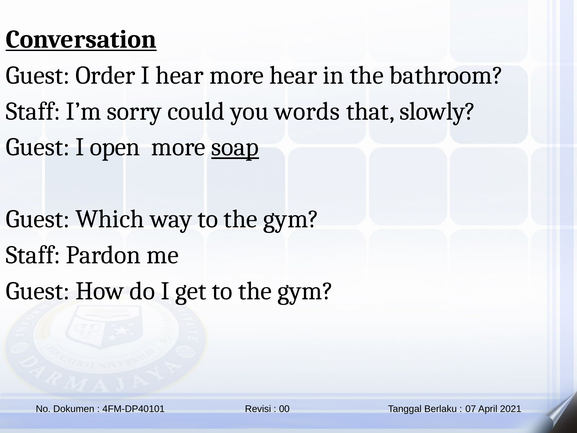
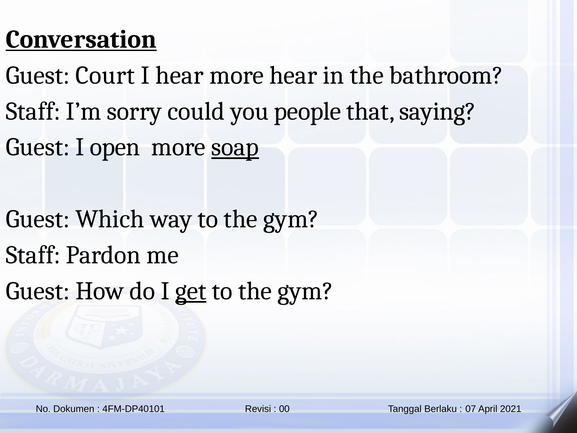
Order: Order -> Court (105, 75)
words: words -> people (308, 111)
slowly: slowly -> saying (438, 111)
get underline: none -> present (191, 291)
